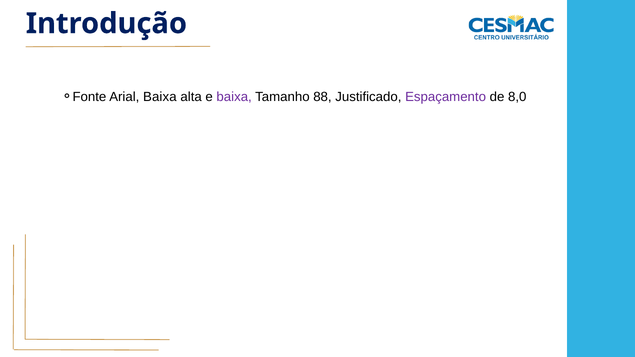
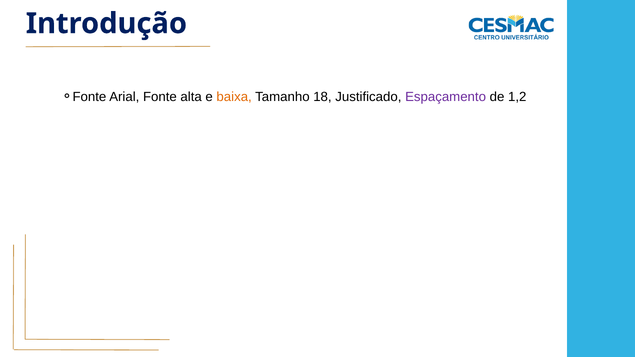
Arial Baixa: Baixa -> Fonte (160, 97)
baixa colour: purple -> orange (234, 97)
88: 88 -> 18 (322, 97)
8,0: 8,0 -> 1,2 (517, 97)
